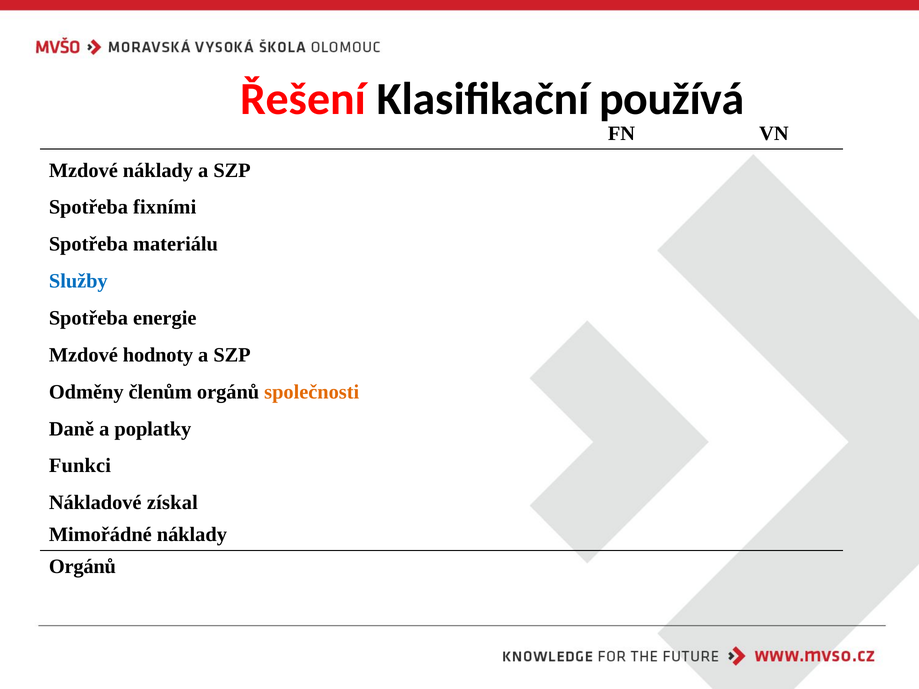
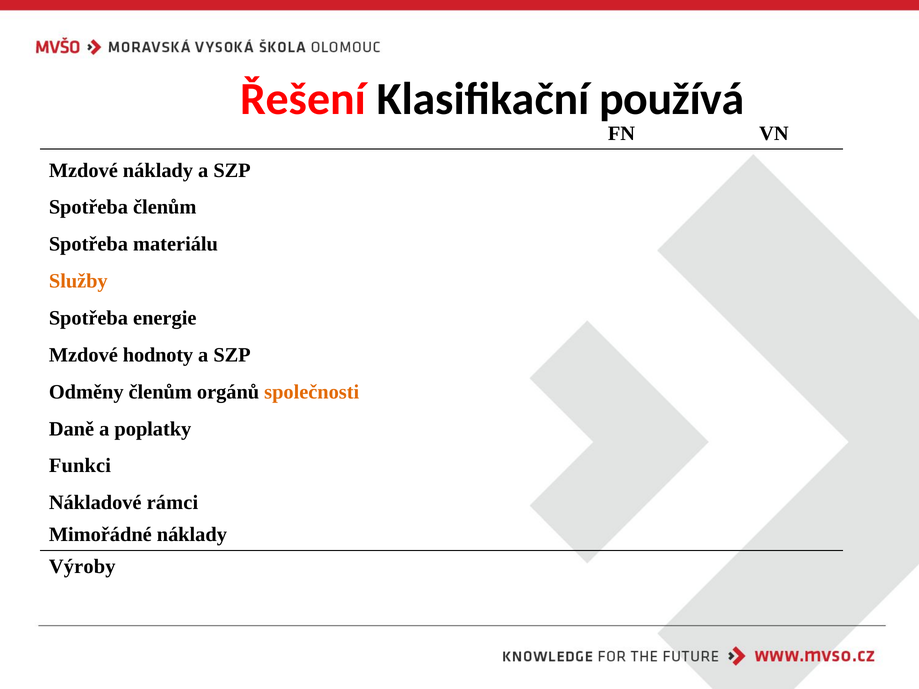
Spotřeba fixními: fixními -> členům (165, 207)
Služby colour: blue -> orange (78, 281)
získal: získal -> rámci (172, 503)
Orgánů: Orgánů -> Výroby (82, 567)
